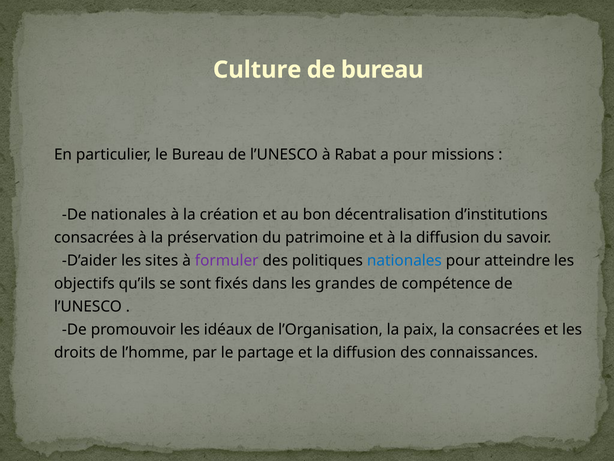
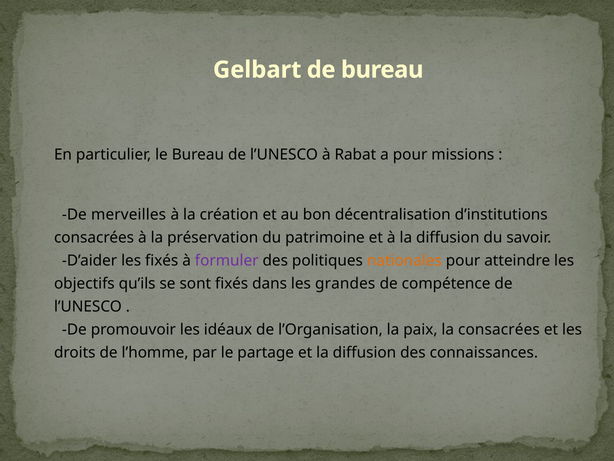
Culture: Culture -> Gelbart (257, 70)
De nationales: nationales -> merveilles (129, 214)
les sites: sites -> fixés (162, 260)
nationales colour: blue -> orange (404, 260)
